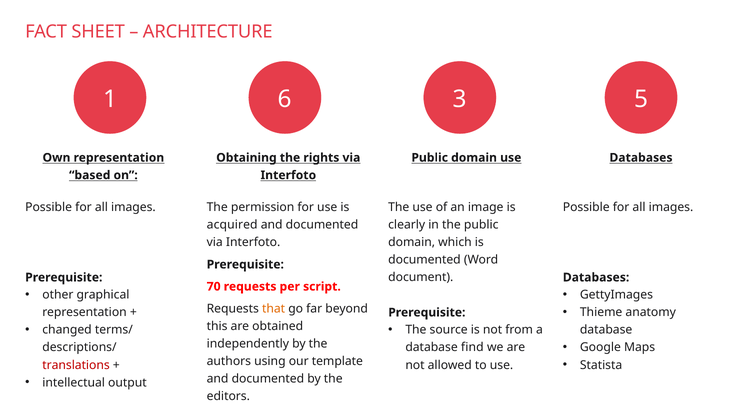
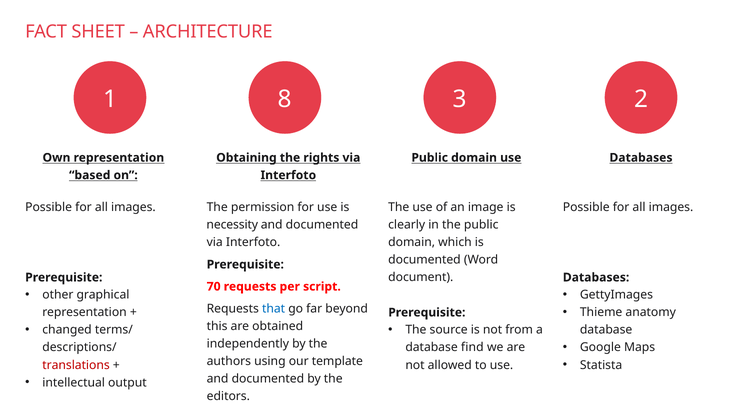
6: 6 -> 8 (285, 99)
5: 5 -> 2 (641, 99)
acquired: acquired -> necessity (232, 225)
that colour: orange -> blue (274, 309)
